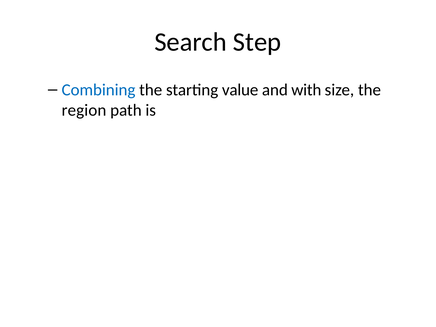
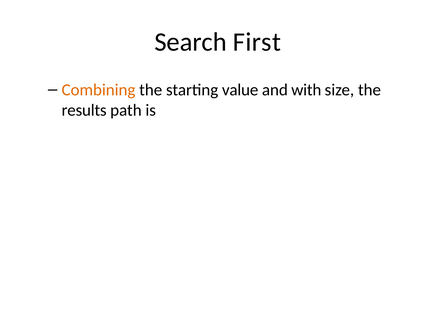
Step: Step -> First (257, 42)
Combining colour: blue -> orange (99, 90)
region: region -> results (84, 110)
